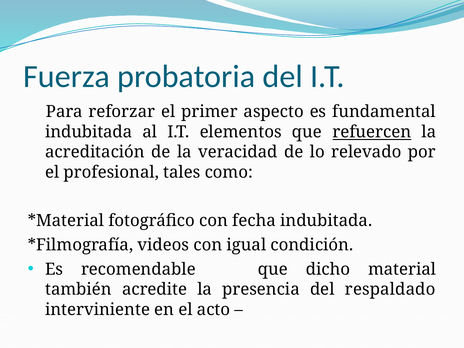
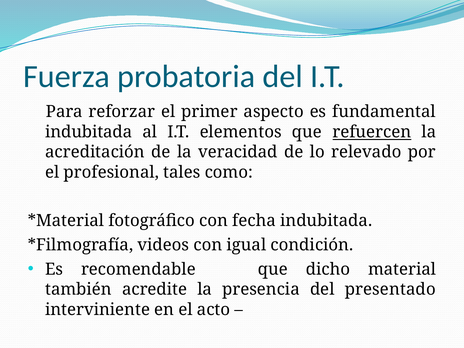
respaldado: respaldado -> presentado (390, 289)
